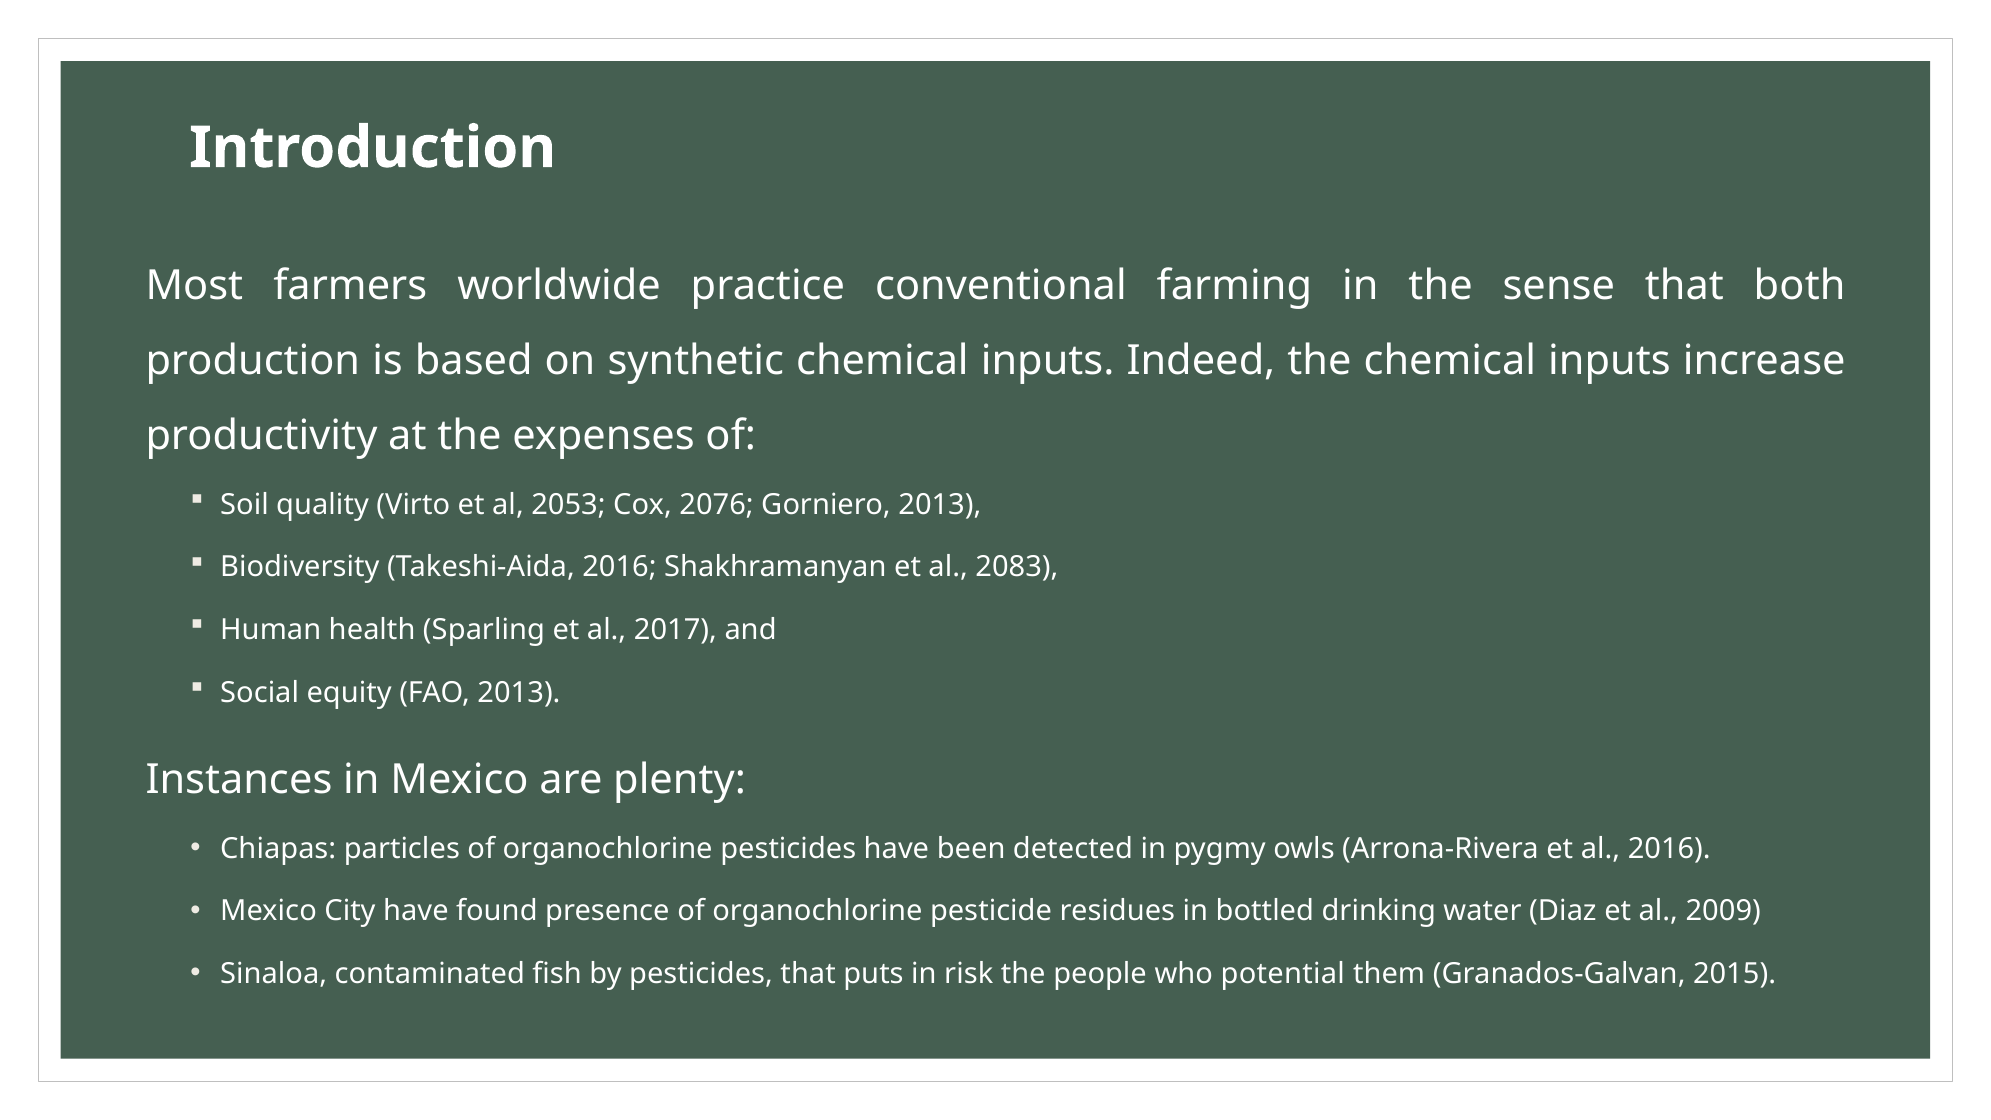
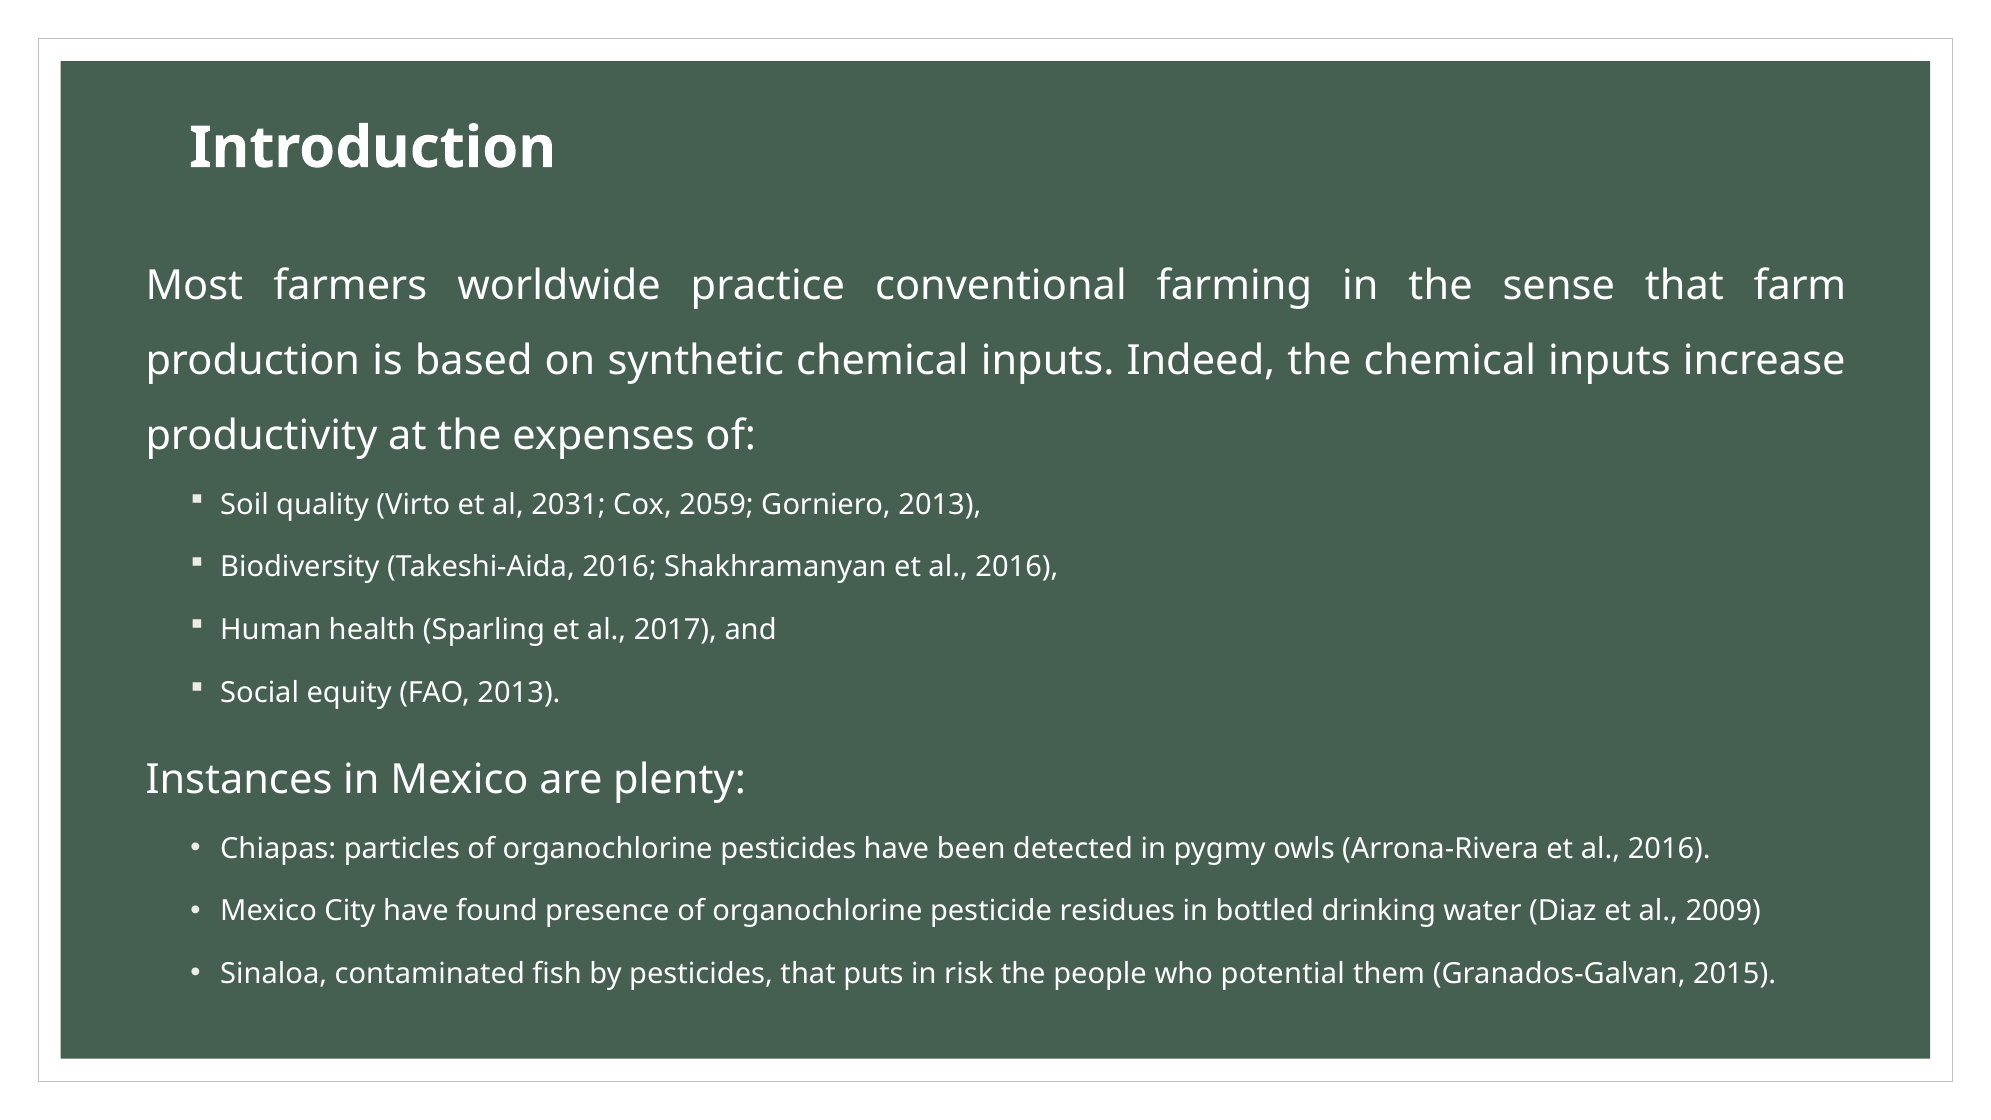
both: both -> farm (1800, 286)
2053: 2053 -> 2031 (568, 505)
2076: 2076 -> 2059 (717, 505)
Shakhramanyan et al 2083: 2083 -> 2016 (1017, 567)
